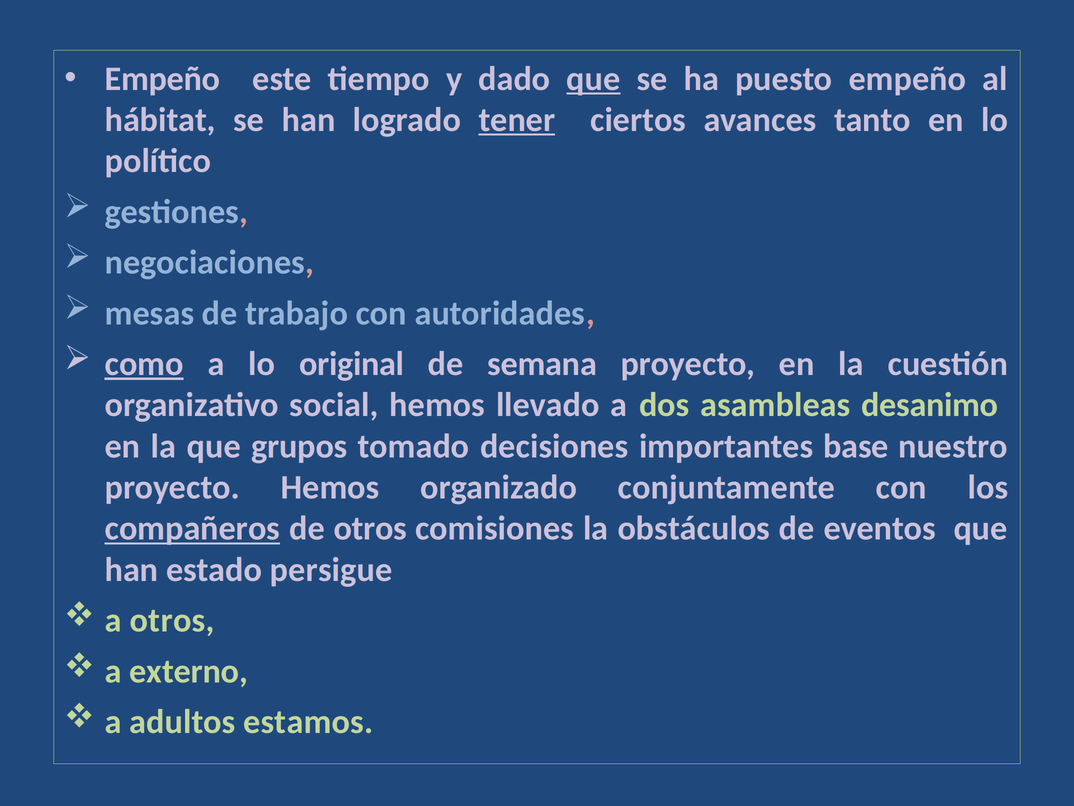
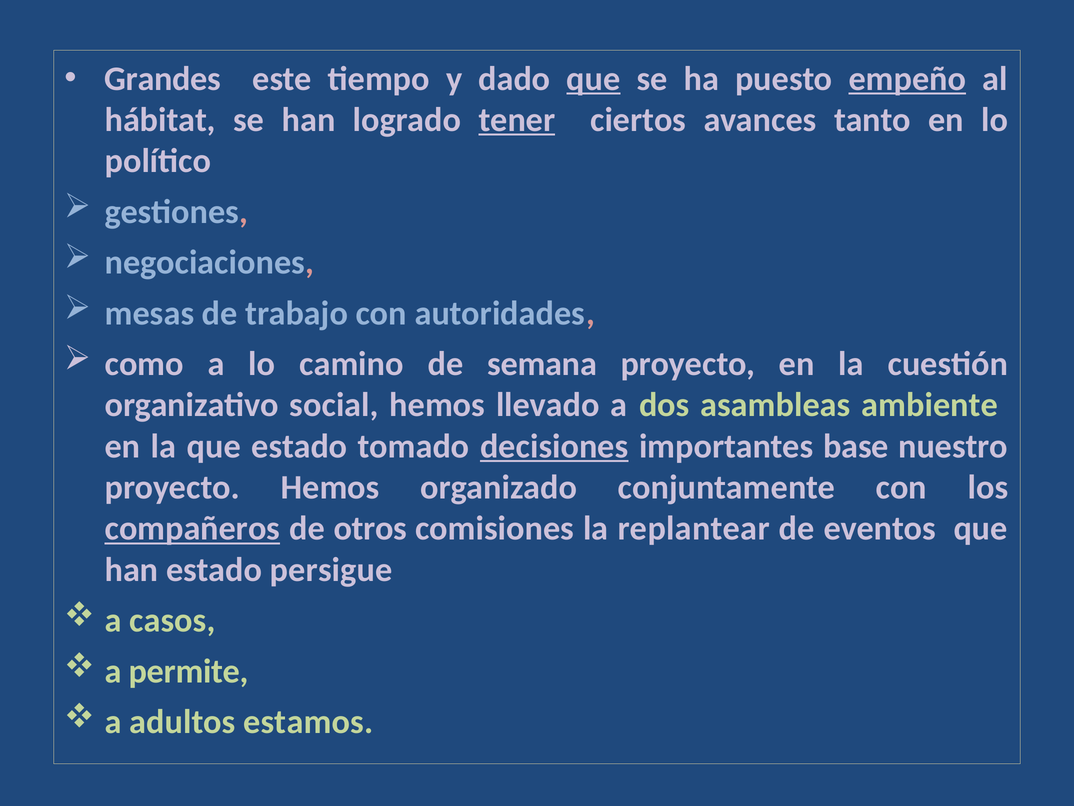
Empeño: Empeño -> Grandes (163, 79)
empeño underline: none -> present (907, 79)
como underline: present -> none (144, 364)
original: original -> camino (352, 364)
desanimo: desanimo -> ambiente (930, 405)
que grupos: grupos -> estado (299, 446)
decisiones underline: none -> present (554, 446)
obstáculos: obstáculos -> replantear (694, 528)
a otros: otros -> casos (172, 620)
externo: externo -> permite (189, 671)
